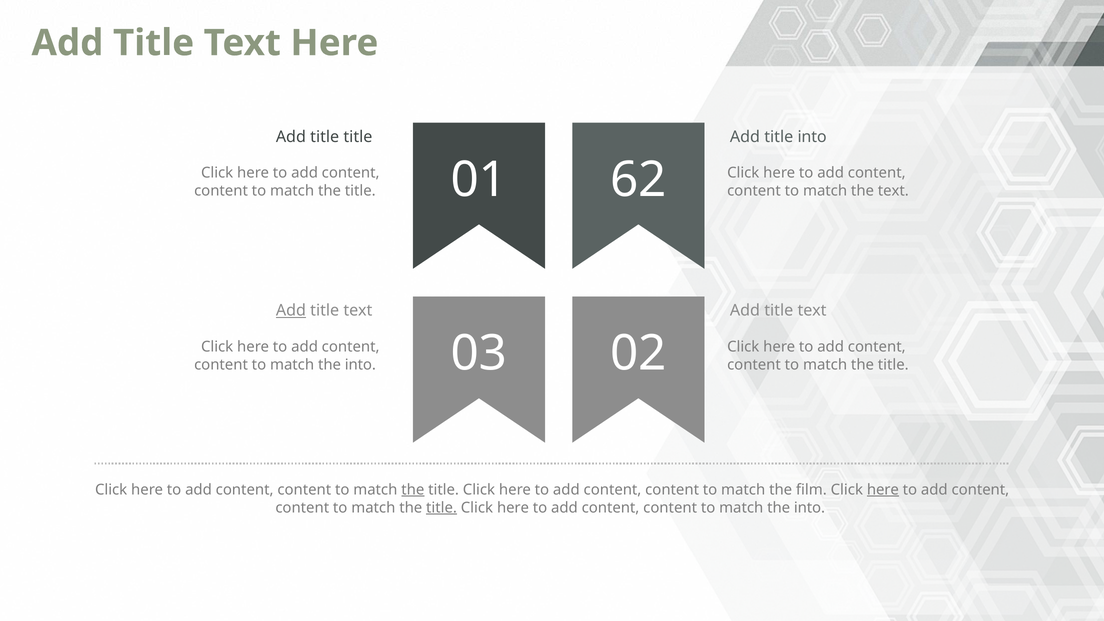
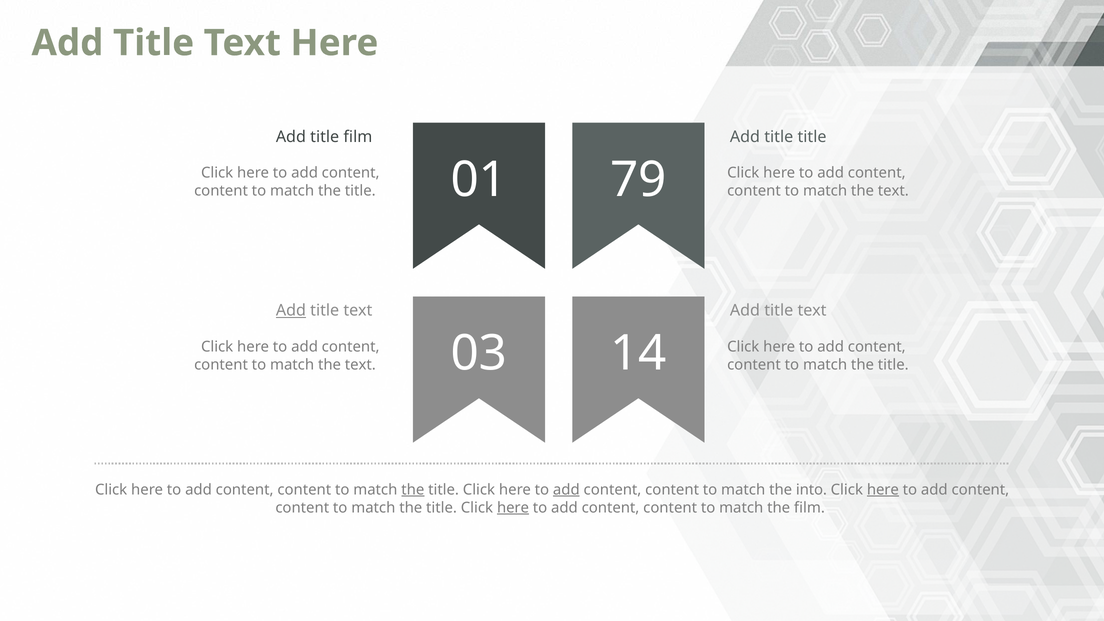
title title: title -> film (358, 137)
title into: into -> title (812, 137)
62: 62 -> 79 (638, 180)
02: 02 -> 14 (638, 354)
into: into -> text (360, 365)
add underline: none -> present (566, 490)
film: film -> into (811, 490)
title underline: present -> none (442, 508)
here underline: none -> present (513, 508)
into: into -> film (809, 508)
